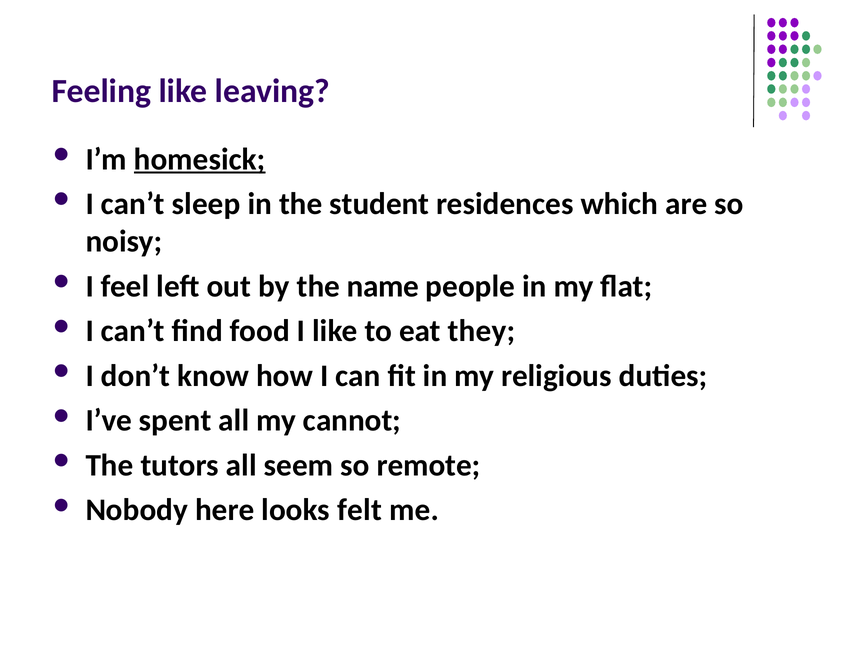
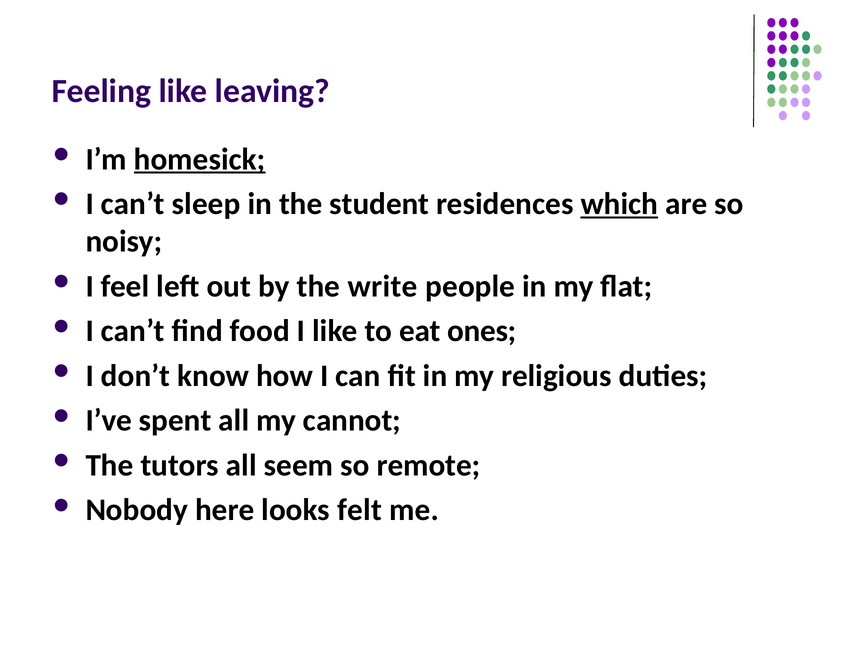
which underline: none -> present (619, 204)
name: name -> write (383, 286)
they: they -> ones (482, 331)
